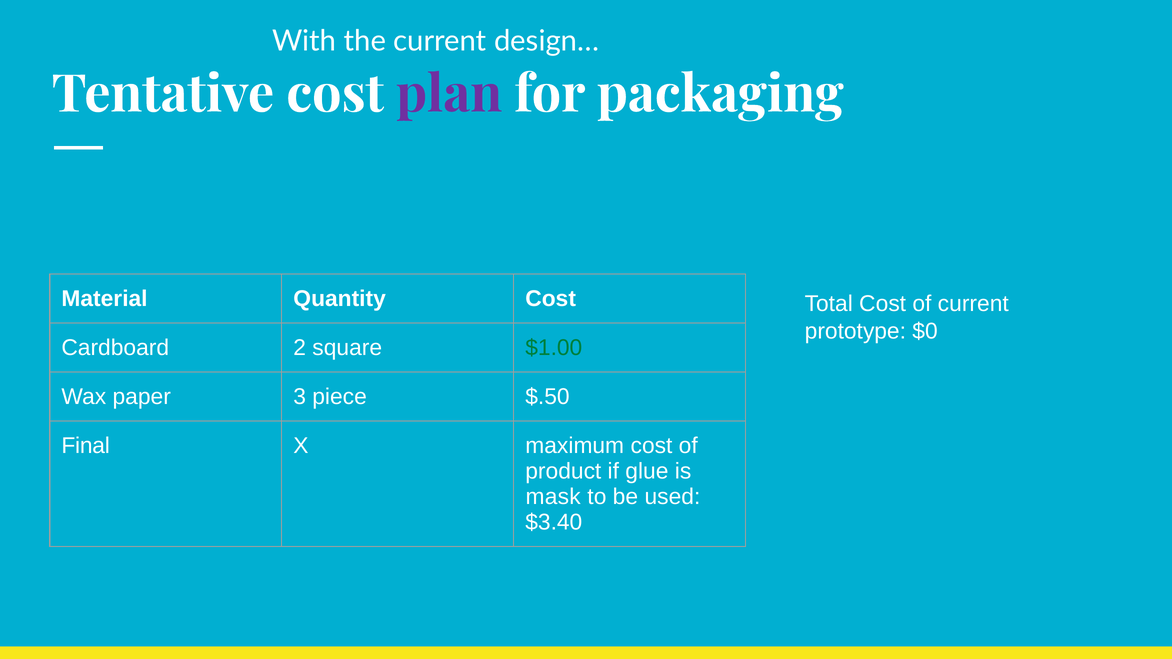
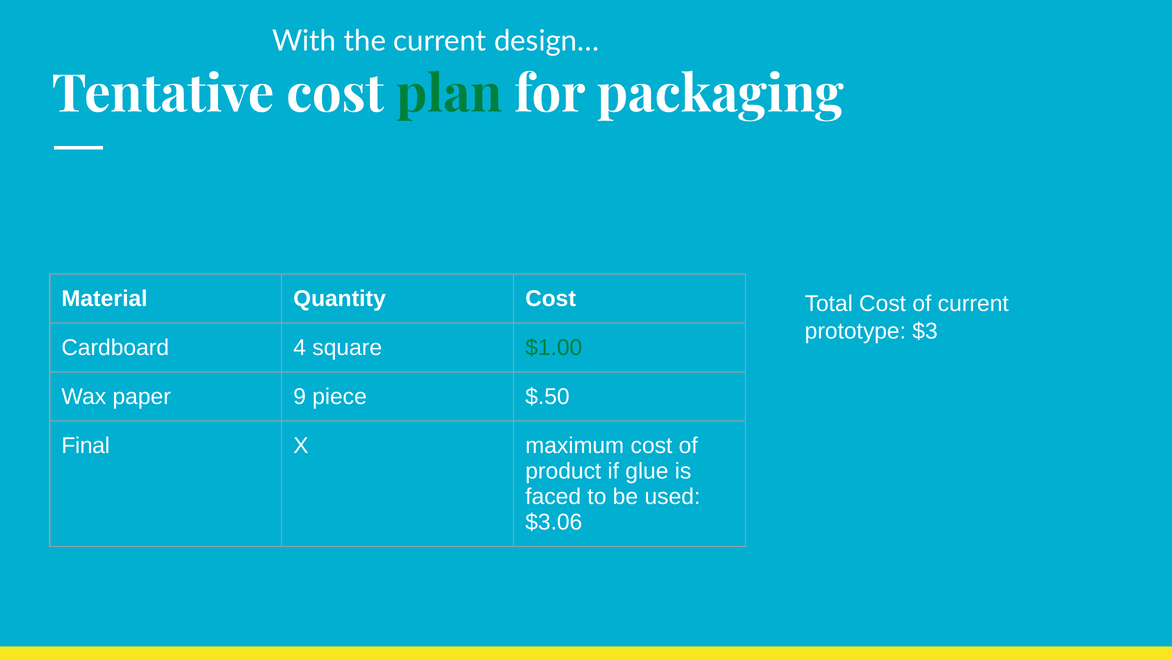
plan colour: purple -> green (449, 94)
$0: $0 -> $3 (925, 331)
2: 2 -> 4 (300, 348)
3: 3 -> 9 (300, 397)
mask: mask -> faced (553, 497)
$3.40: $3.40 -> $3.06 (554, 523)
